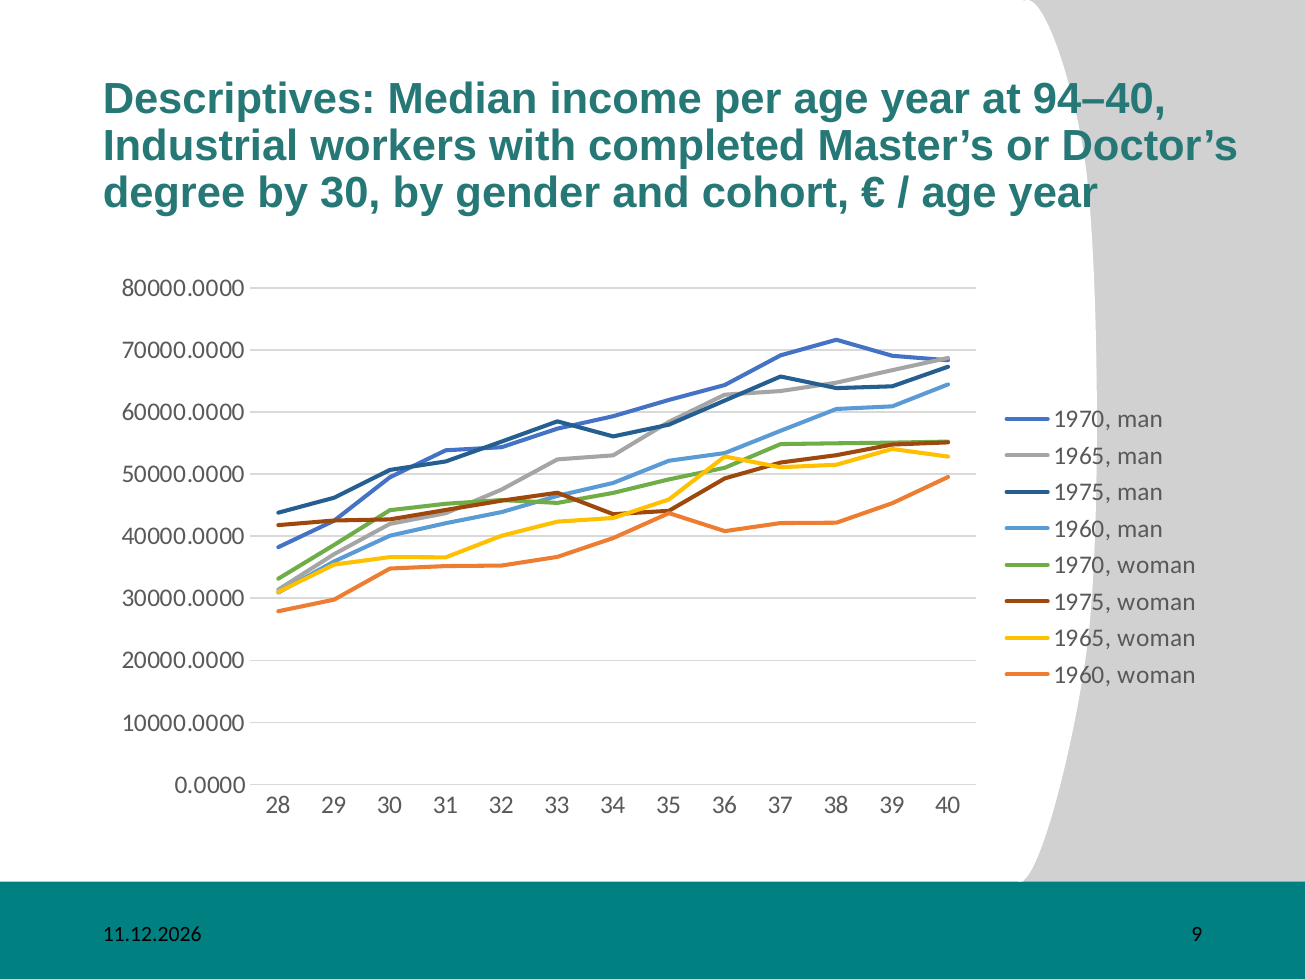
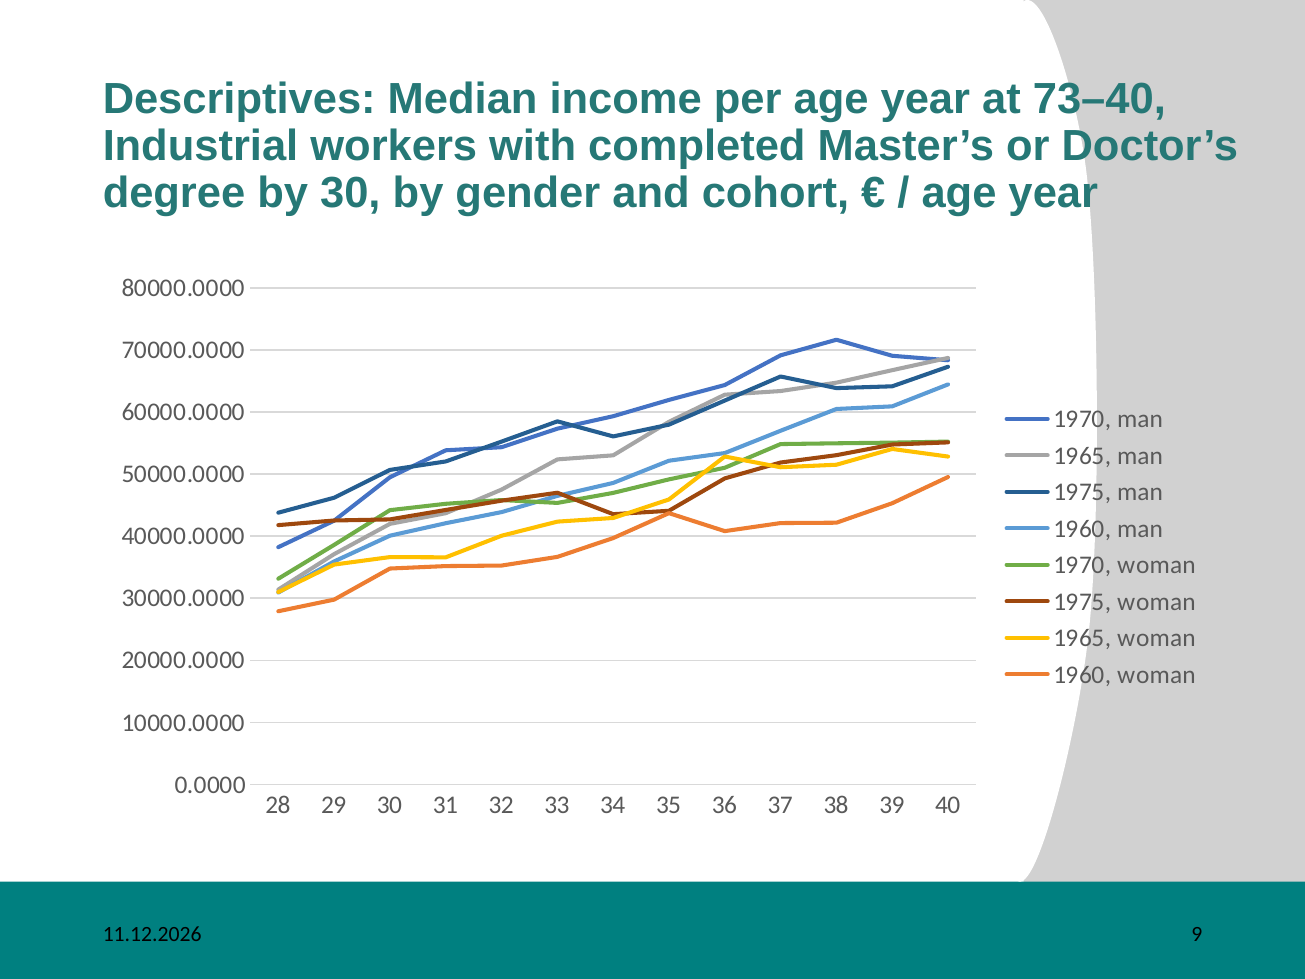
94–40: 94–40 -> 73–40 (1099, 99)
